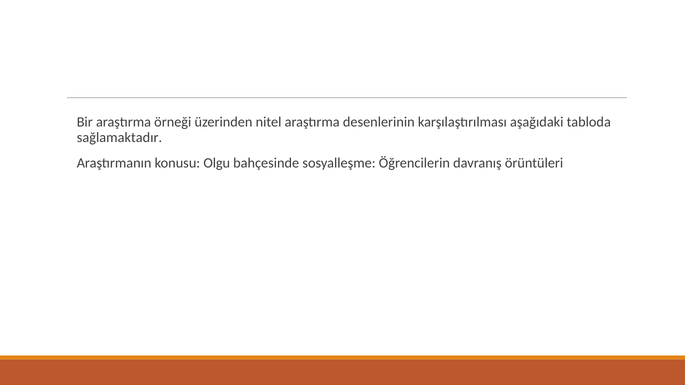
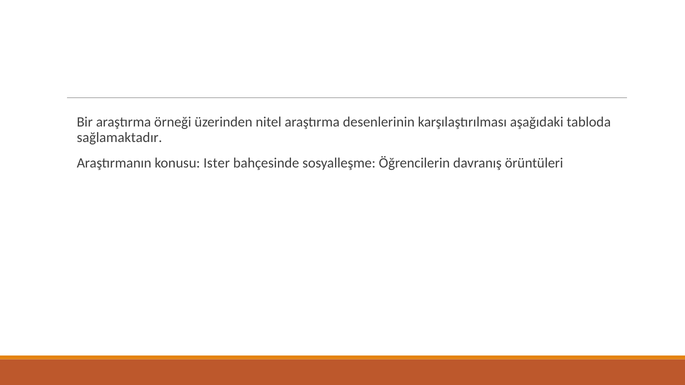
Olgu: Olgu -> Ister (217, 163)
